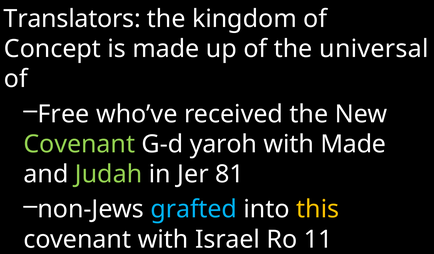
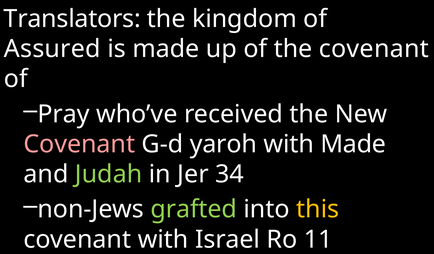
Concept: Concept -> Assured (52, 49)
the universal: universal -> covenant (374, 49)
Free: Free -> Pray (64, 114)
Covenant colour: light green -> pink (79, 144)
81: 81 -> 34 (230, 174)
grafted colour: light blue -> light green (194, 210)
